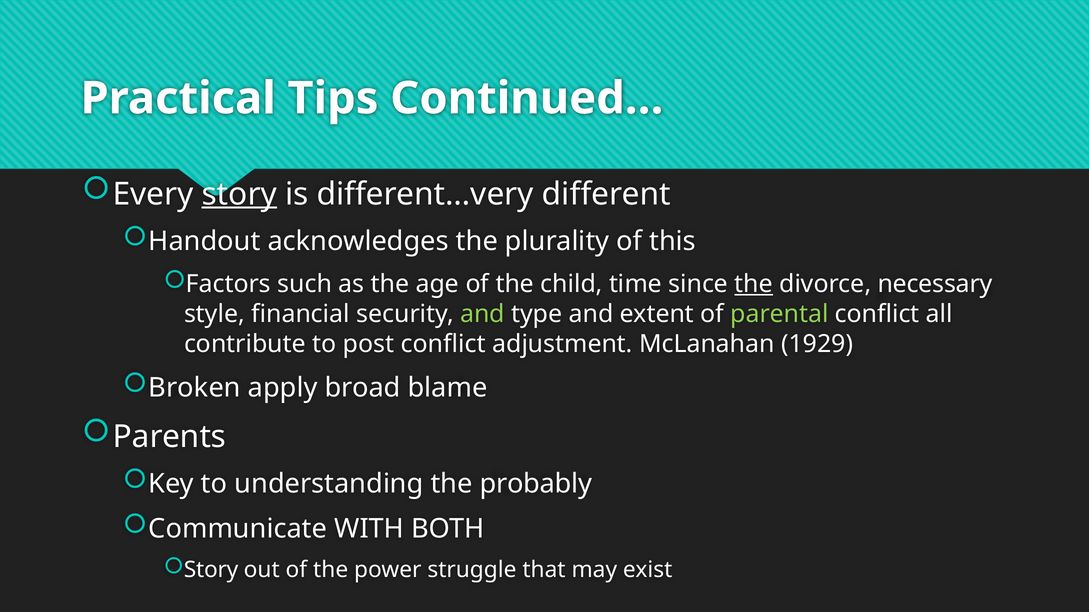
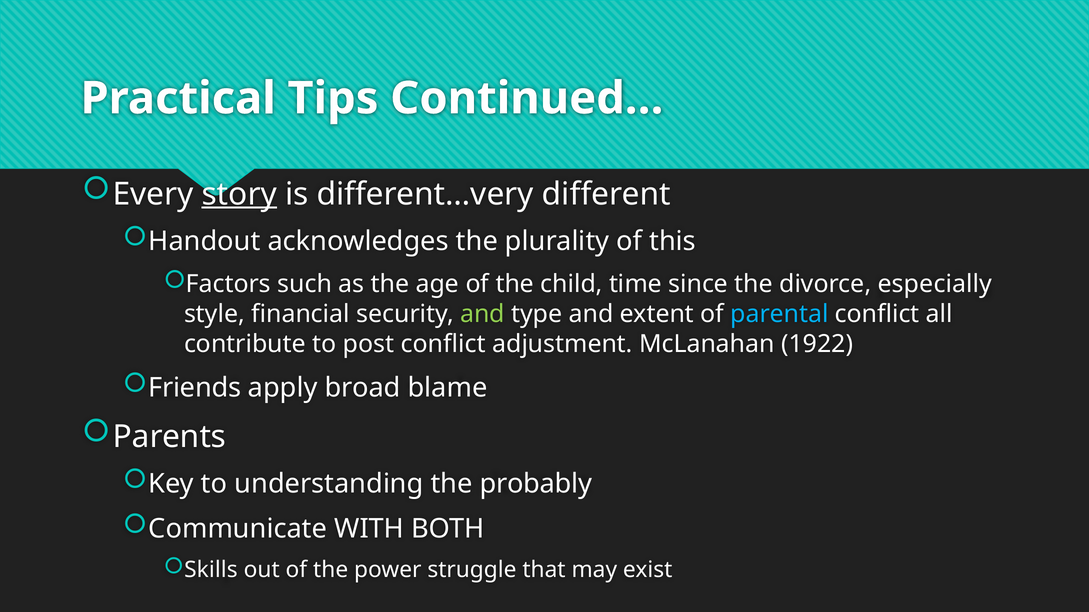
the underline: present -> none (754, 285)
necessary: necessary -> especially (935, 285)
parental colour: light green -> light blue (779, 314)
1929: 1929 -> 1922 (817, 344)
Broken: Broken -> Friends (195, 388)
Story: Story -> Skills (211, 570)
